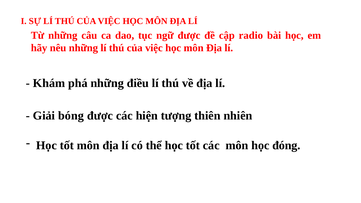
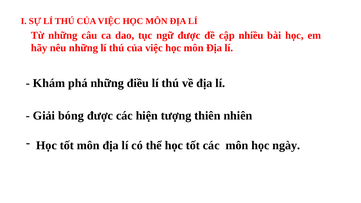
radio: radio -> nhiều (251, 35)
đóng: đóng -> ngày (286, 145)
